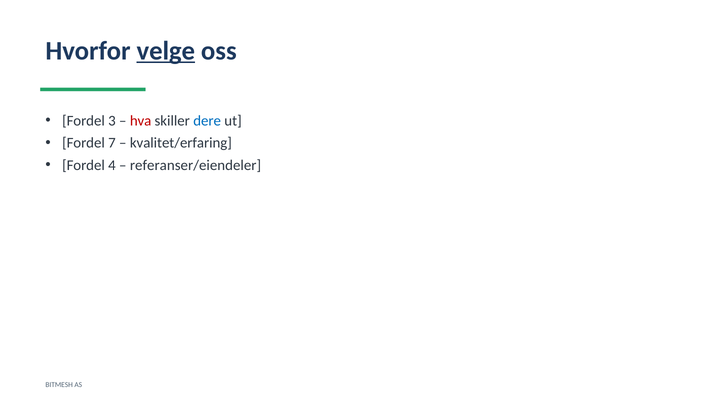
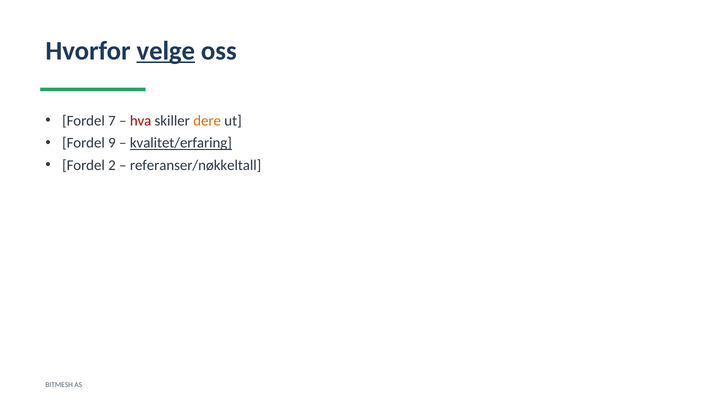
3: 3 -> 7 (112, 121)
dere colour: blue -> orange (207, 121)
7: 7 -> 9 (112, 143)
kvalitet/erfaring underline: none -> present (181, 143)
4: 4 -> 2 (112, 166)
referanser/eiendeler: referanser/eiendeler -> referanser/nøkkeltall (196, 166)
